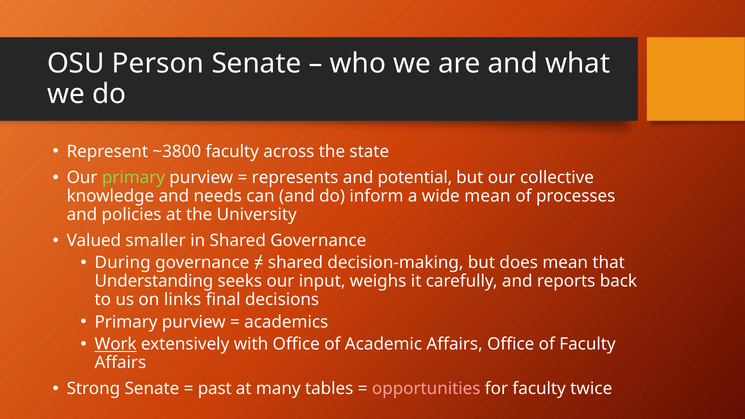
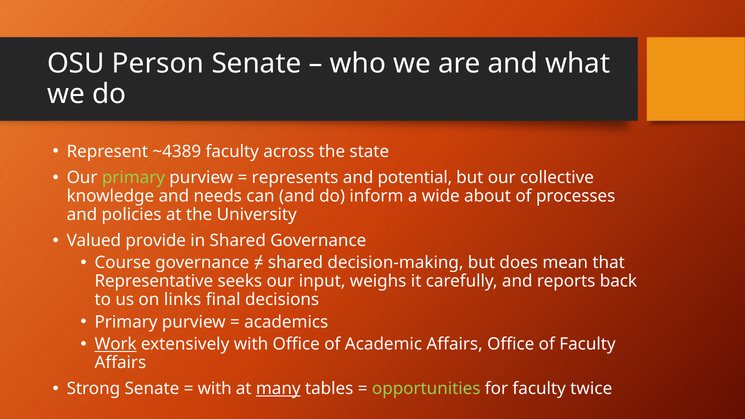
~3800: ~3800 -> ~4389 (177, 151)
wide mean: mean -> about (488, 196)
smaller: smaller -> provide (156, 241)
During: During -> Course (123, 263)
Understanding: Understanding -> Representative (154, 281)
past: past -> with (215, 389)
many underline: none -> present (278, 389)
opportunities colour: pink -> light green (426, 389)
